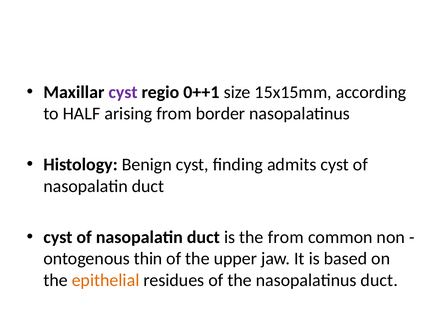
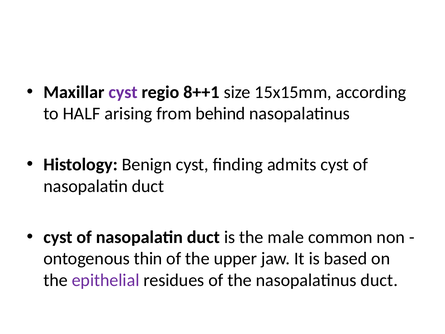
0++1: 0++1 -> 8++1 (201, 92)
border: border -> behind (220, 114)
the from: from -> male (286, 237)
epithelial colour: orange -> purple (106, 280)
